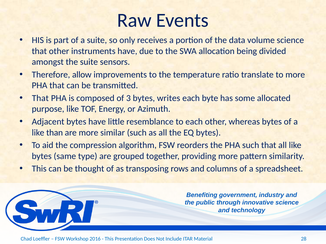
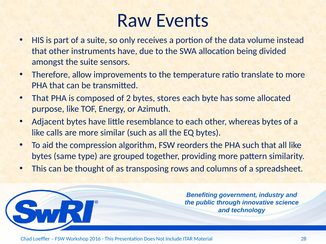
volume science: science -> instead (290, 40)
3: 3 -> 2 (128, 98)
writes: writes -> stores (169, 98)
than: than -> calls (54, 133)
